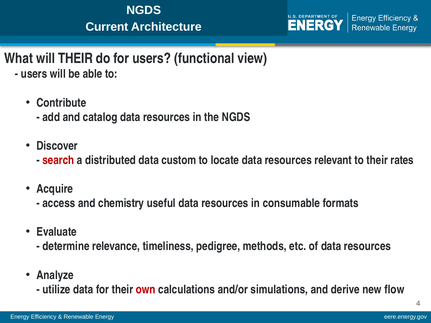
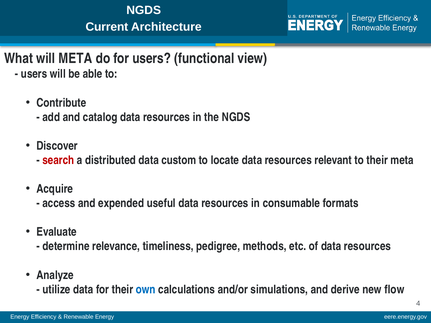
will THEIR: THEIR -> META (75, 58)
their rates: rates -> meta (402, 160)
chemistry: chemistry -> expended (121, 203)
own colour: red -> blue (146, 290)
